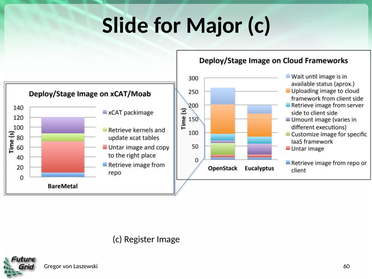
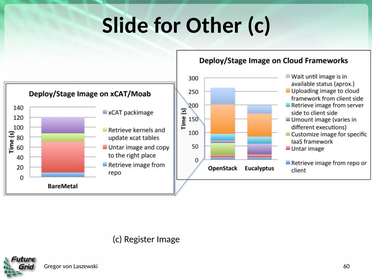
Major: Major -> Other (214, 25)
